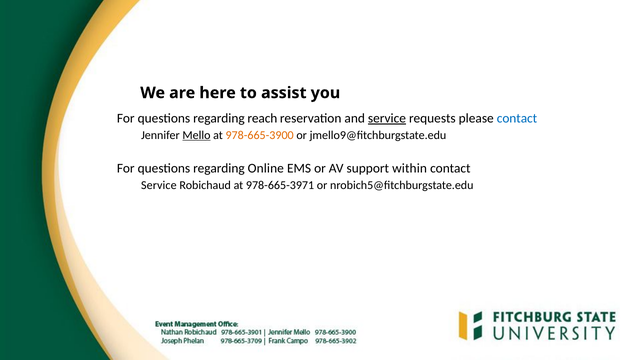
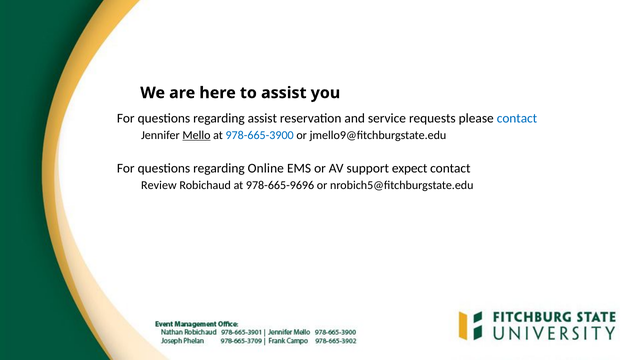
regarding reach: reach -> assist (262, 118)
service underline: present -> none (387, 118)
978-665-3900 colour: orange -> blue (260, 135)
within: within -> expect (410, 169)
Service: Service -> Review (159, 186)
978-665-3971: 978-665-3971 -> 978-665-9696 (280, 186)
